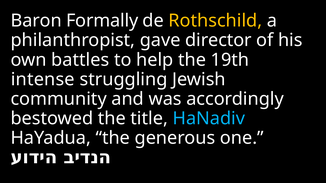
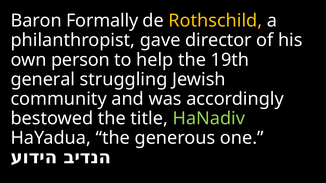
battles: battles -> person (80, 60)
intense: intense -> general (43, 79)
HaNadiv colour: light blue -> light green (209, 119)
